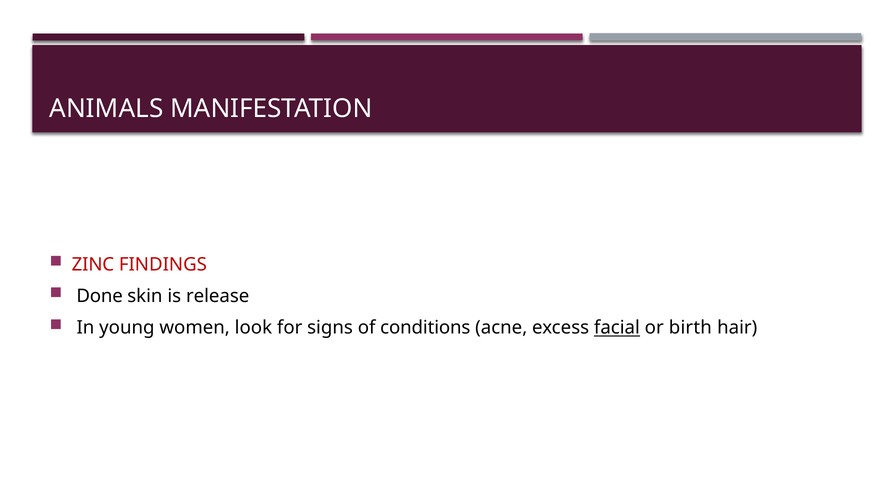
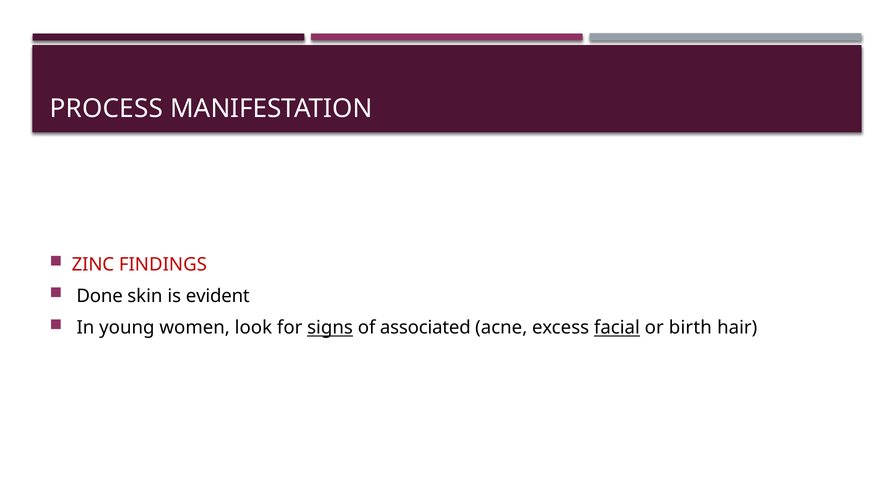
ANIMALS: ANIMALS -> PROCESS (106, 109)
release: release -> evident (218, 296)
signs underline: none -> present (330, 328)
conditions: conditions -> associated (425, 328)
